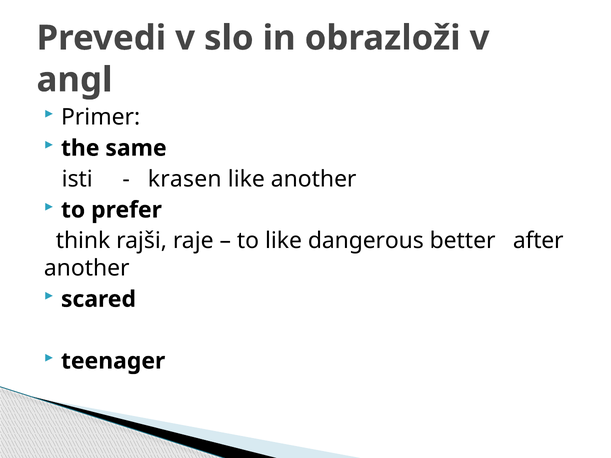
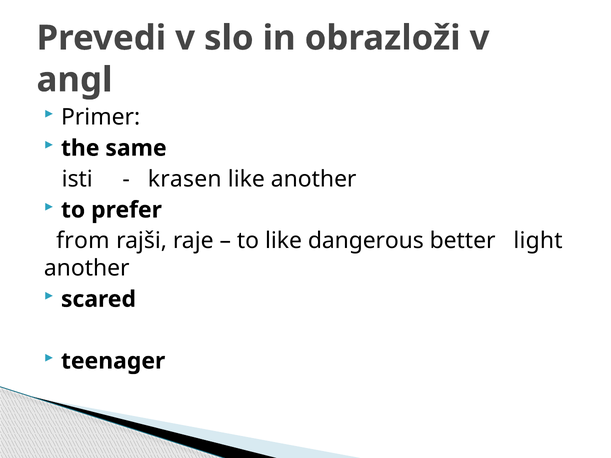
think: think -> from (83, 241)
after: after -> light (538, 241)
